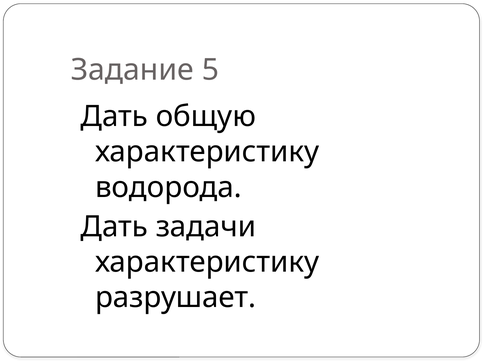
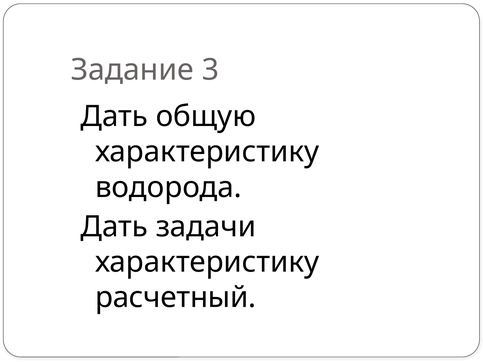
5: 5 -> 3 (210, 70)
разрушает: разрушает -> расчетный (176, 298)
